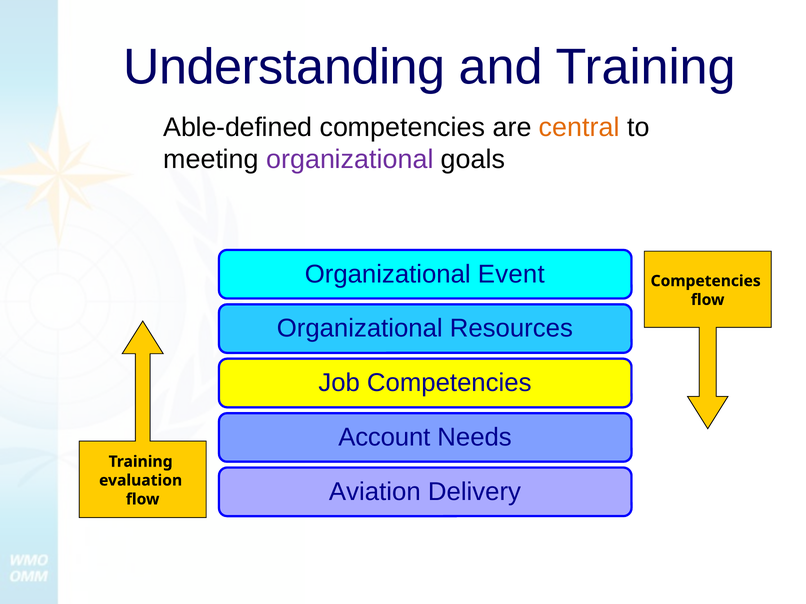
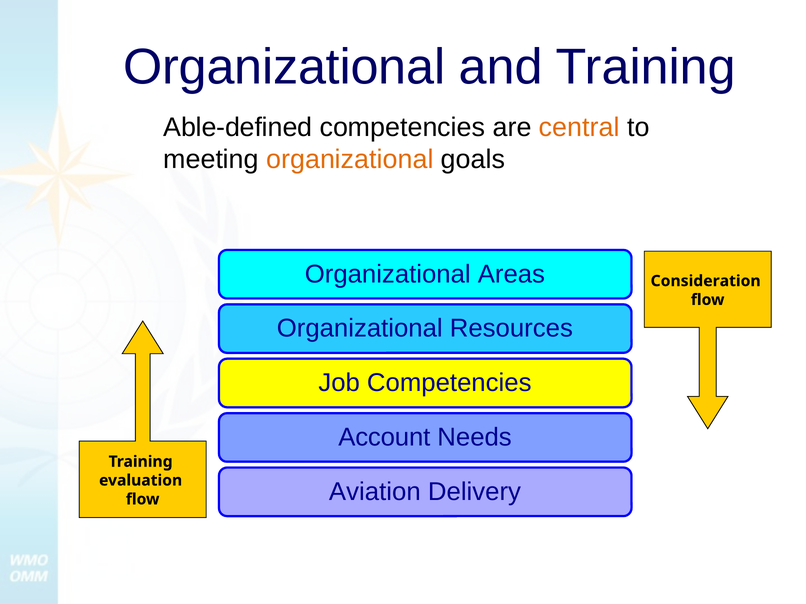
Understanding: Understanding -> Organizational (284, 67)
organizational colour: purple -> orange (350, 160)
Event: Event -> Areas (511, 274)
Competencies: Competencies -> Consideration (706, 281)
